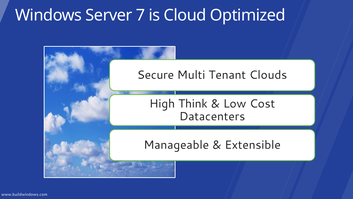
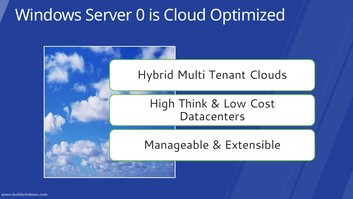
7: 7 -> 0 (141, 15)
Secure: Secure -> Hybrid (155, 75)
